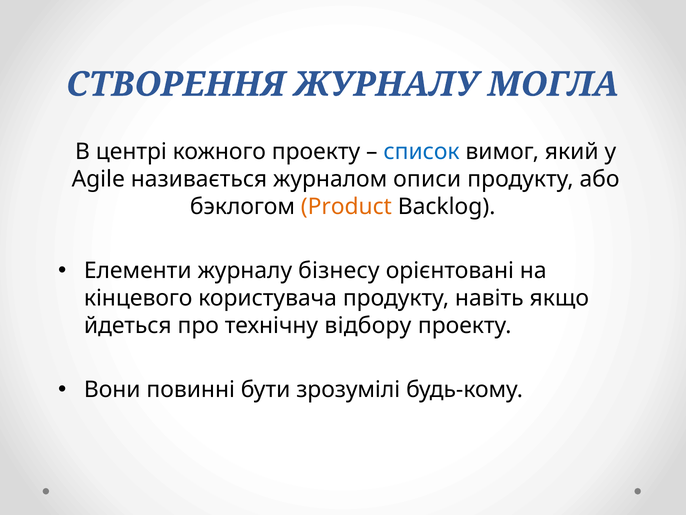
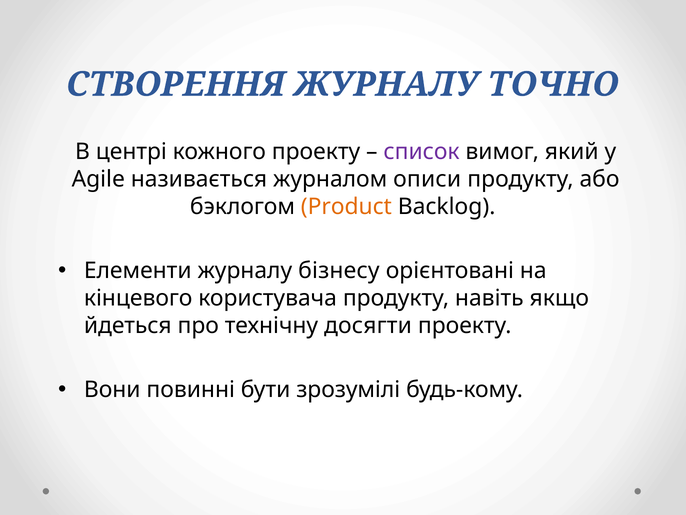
МОГЛА: МОГЛА -> ТОЧНО (553, 84)
список colour: blue -> purple (422, 152)
відбору: відбору -> досягти (368, 326)
